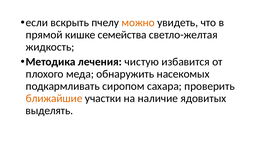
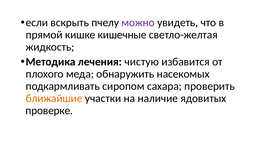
можно colour: orange -> purple (138, 23)
семейства: семейства -> кишечные (122, 35)
выделять: выделять -> проверке (49, 111)
